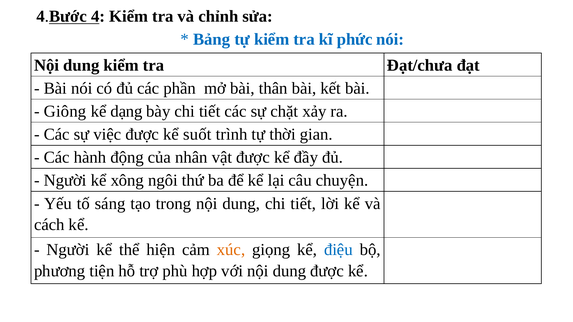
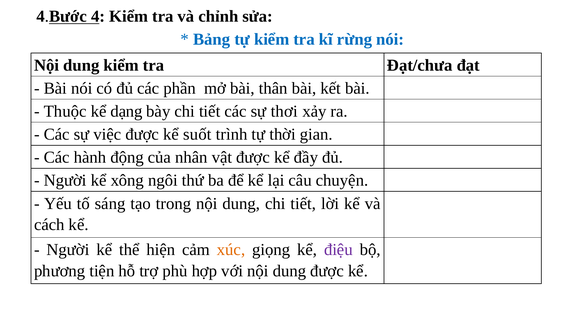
phức: phức -> rừng (355, 39)
Giông: Giông -> Thuộc (65, 111)
chặt: chặt -> thơi (284, 111)
điệu colour: blue -> purple (338, 250)
